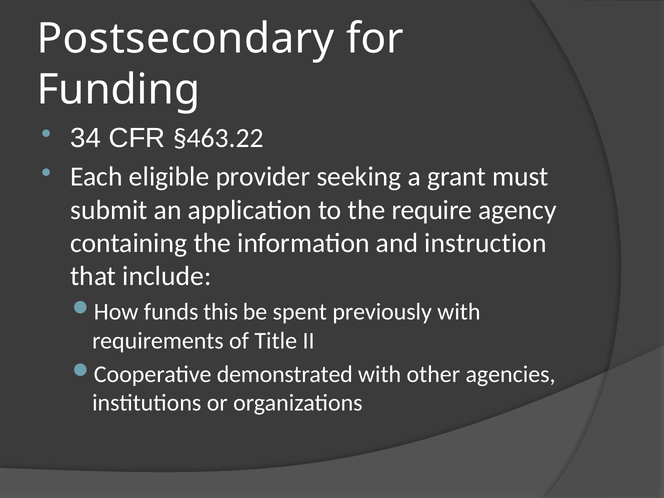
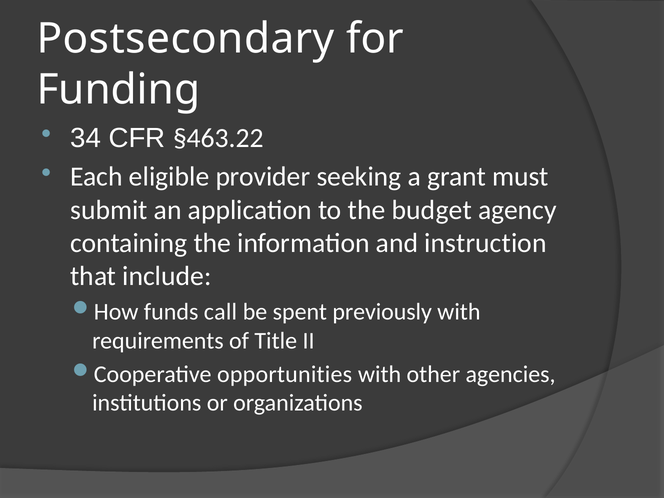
require: require -> budget (432, 210)
this: this -> call (220, 312)
demonstrated: demonstrated -> opportunities (285, 374)
